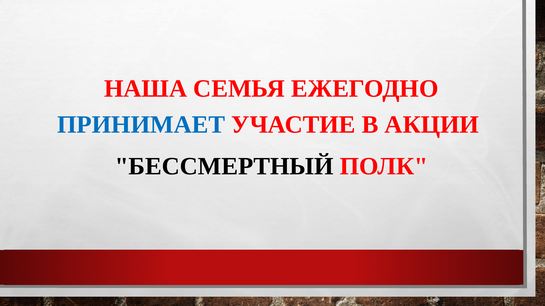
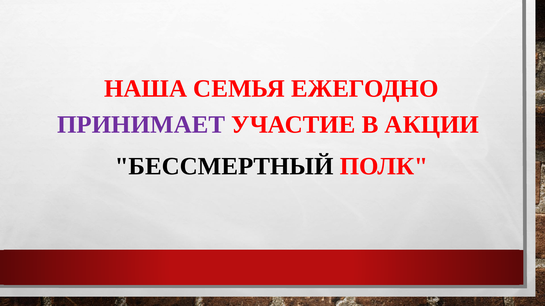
ПРИНИМАЕТ colour: blue -> purple (141, 125)
